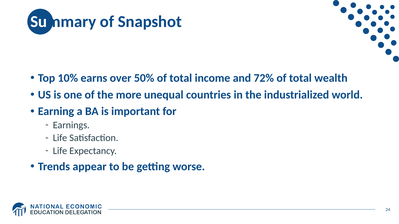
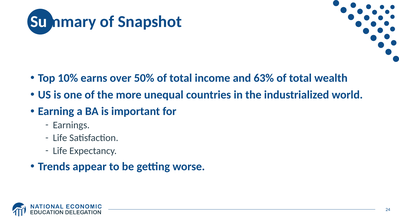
72%: 72% -> 63% (264, 78)
